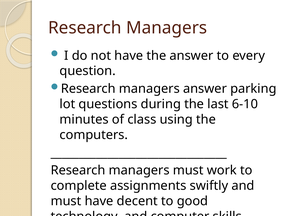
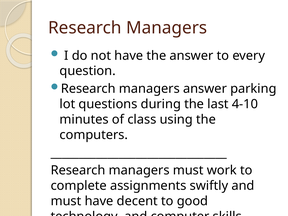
6-10: 6-10 -> 4-10 (245, 104)
